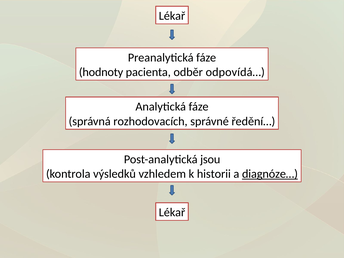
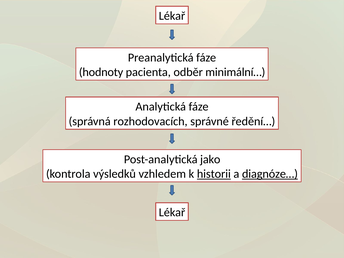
odpovídá…: odpovídá… -> minimální… (235, 72)
jsou: jsou -> jako (210, 159)
historii underline: none -> present (214, 174)
